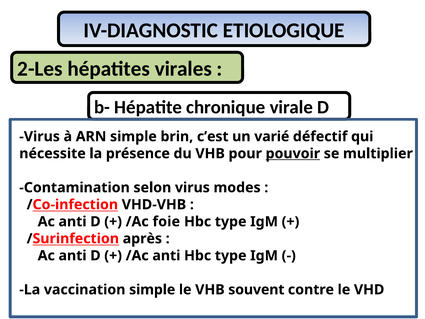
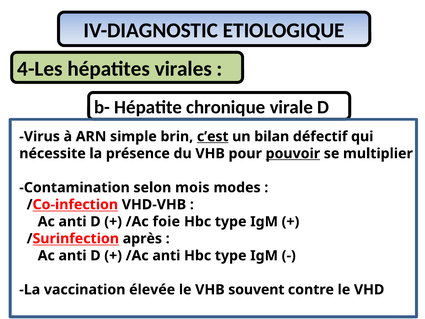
2-Les: 2-Les -> 4-Les (40, 69)
c’est underline: none -> present (213, 136)
varié: varié -> bilan (272, 136)
selon virus: virus -> mois (192, 187)
vaccination simple: simple -> élevée (152, 289)
